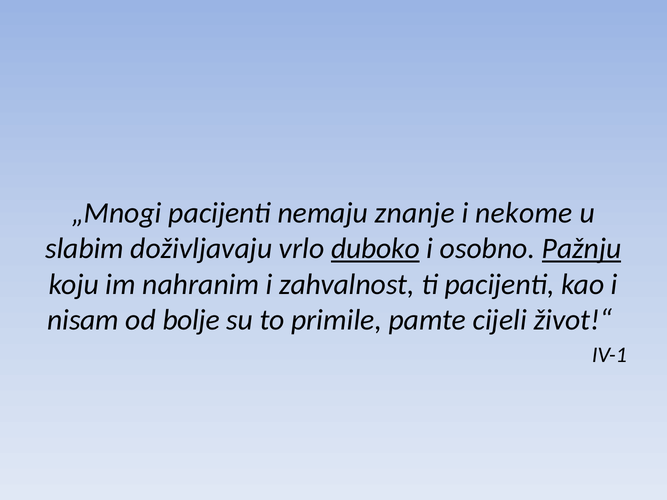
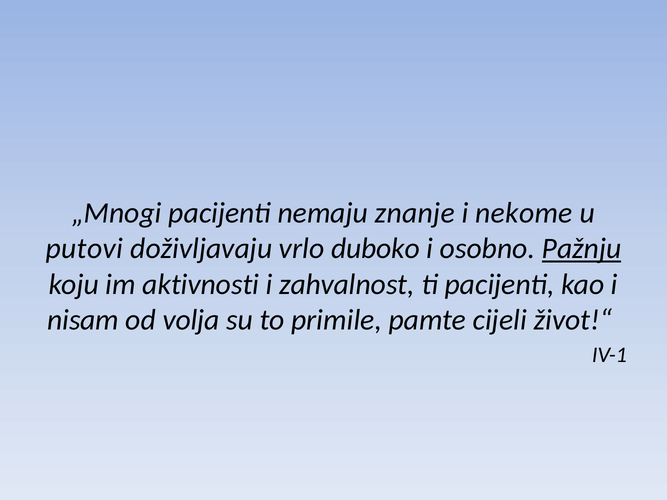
slabim: slabim -> putovi (84, 249)
duboko underline: present -> none (375, 249)
nahranim: nahranim -> aktivnosti (201, 284)
bolje: bolje -> volja (191, 320)
